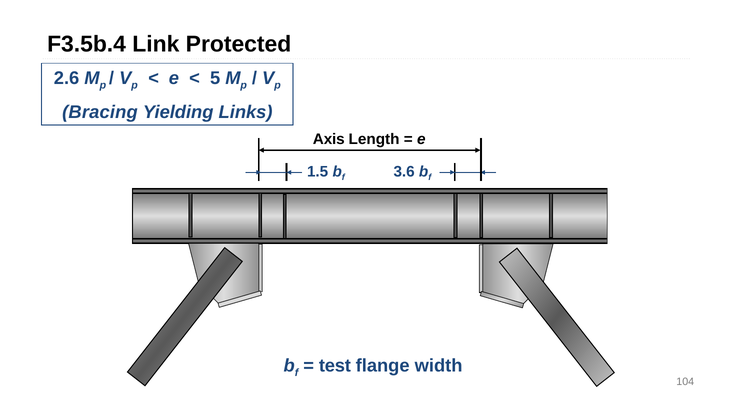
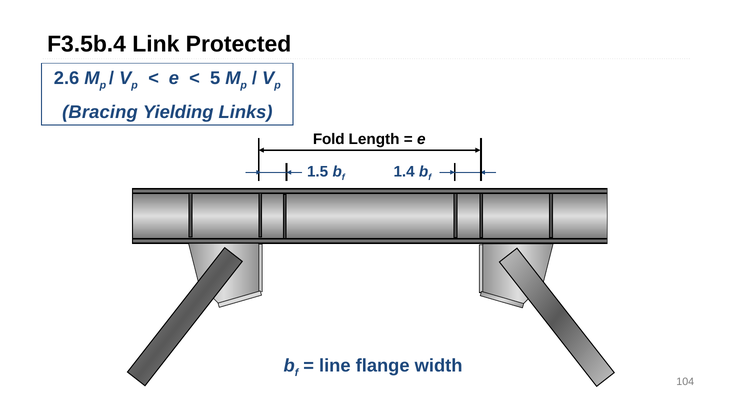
Axis: Axis -> Fold (329, 139)
3.6: 3.6 -> 1.4 (404, 172)
test: test -> line (335, 366)
